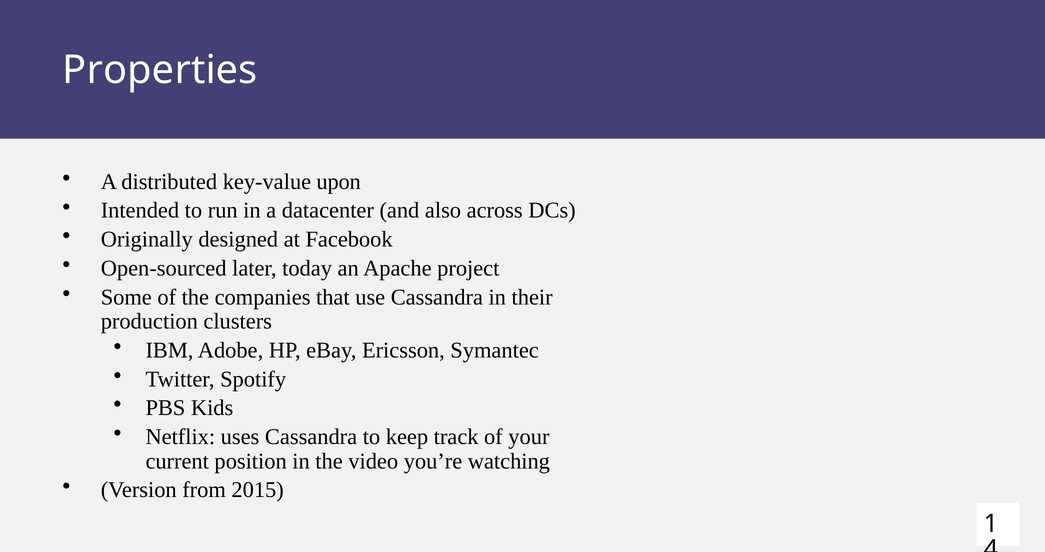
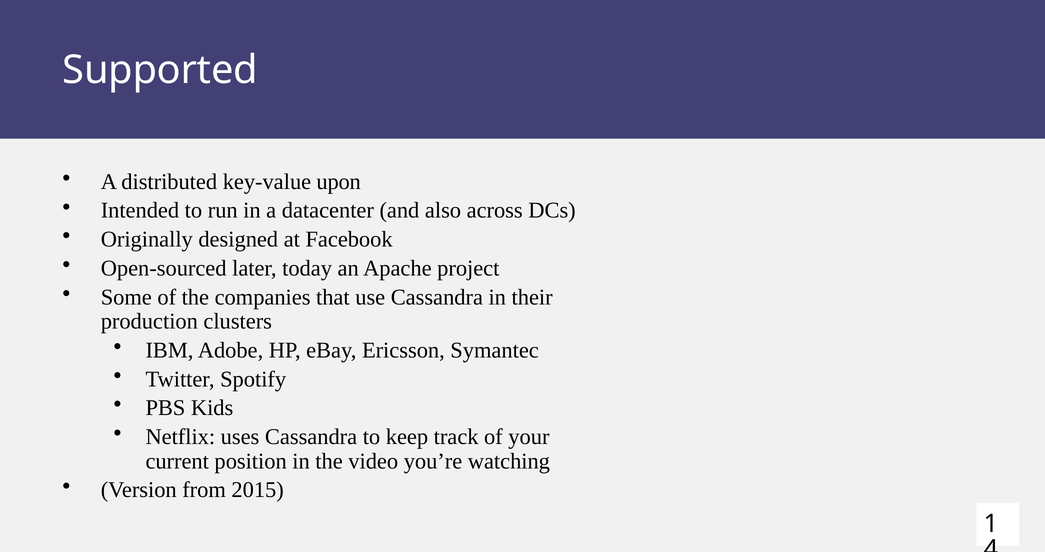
Properties: Properties -> Supported (160, 70)
